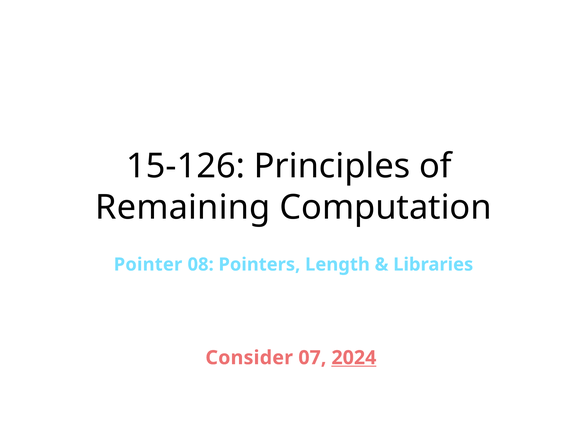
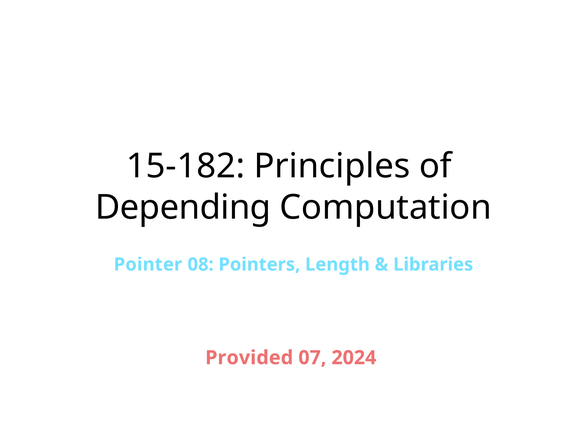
15-126: 15-126 -> 15-182 (186, 166)
Remaining: Remaining -> Depending (183, 207)
Consider: Consider -> Provided (249, 357)
2024 underline: present -> none (354, 357)
